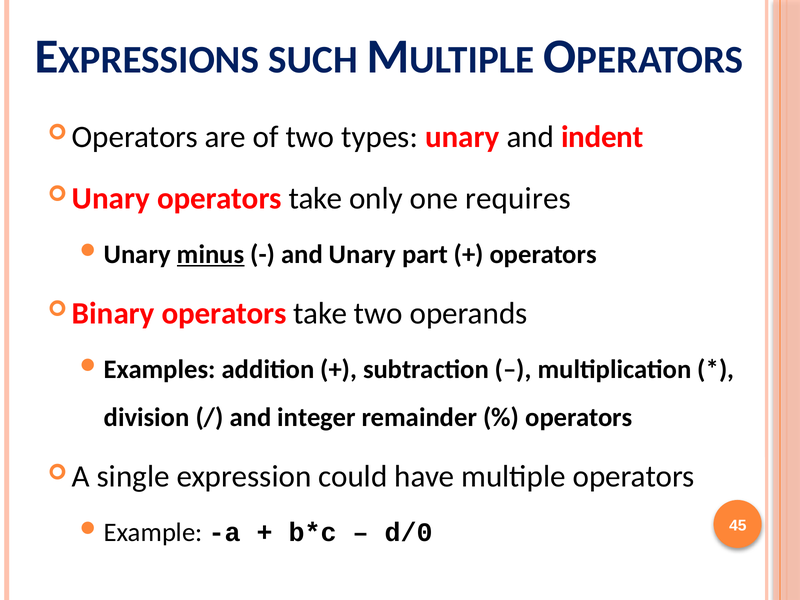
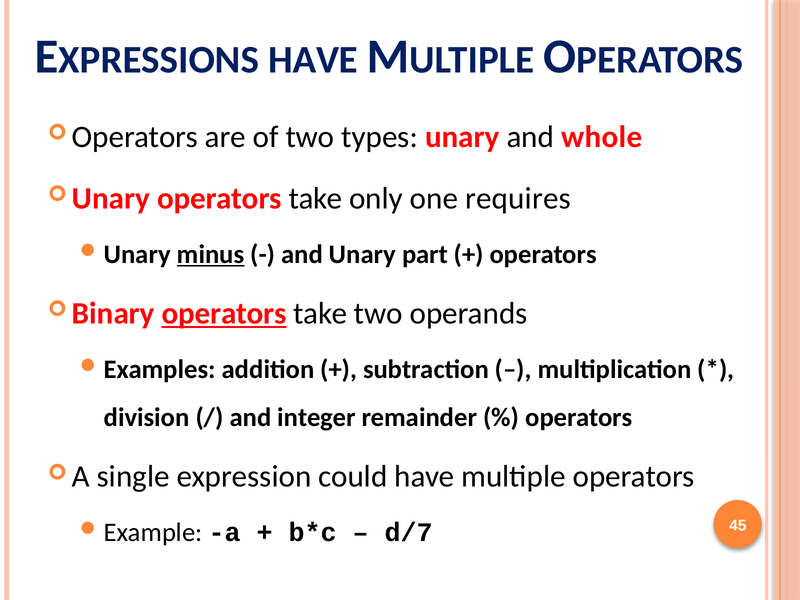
SUCH: SUCH -> HAVE (313, 60)
indent: indent -> whole (602, 137)
operators underline: none -> present (224, 313)
d/0: d/0 -> d/7 (409, 533)
